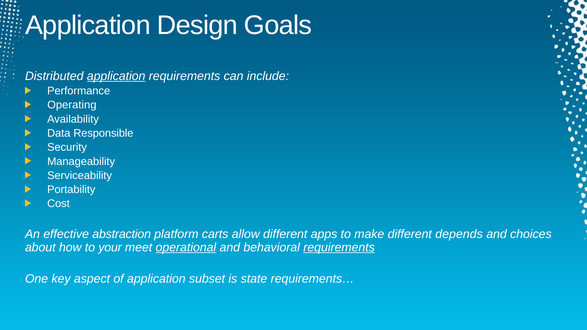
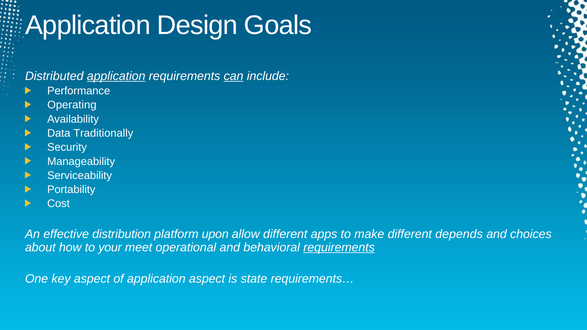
can underline: none -> present (234, 76)
Responsible: Responsible -> Traditionally (103, 133)
abstraction: abstraction -> distribution (122, 234)
carts: carts -> upon (215, 234)
operational underline: present -> none (186, 248)
application subset: subset -> aspect (207, 279)
